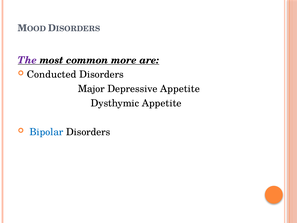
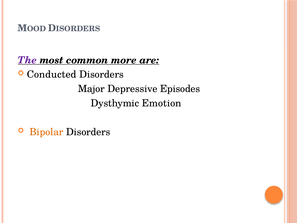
Depressive Appetite: Appetite -> Episodes (180, 89)
Dysthymic Appetite: Appetite -> Emotion (162, 103)
Bipolar colour: blue -> orange (46, 132)
